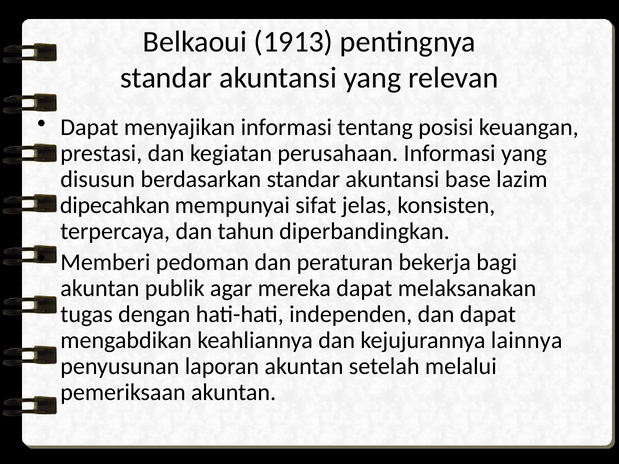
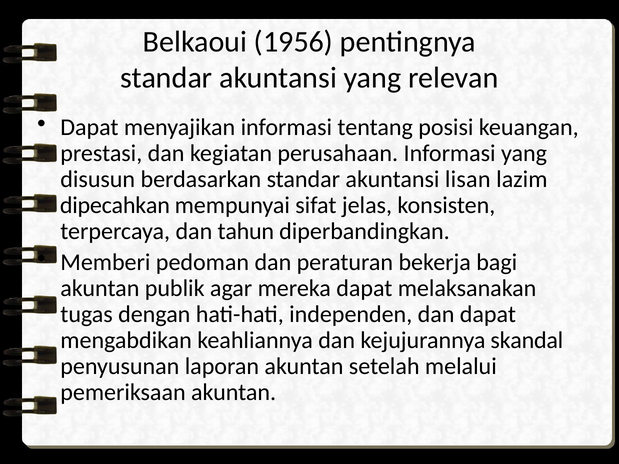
1913: 1913 -> 1956 (294, 42)
base: base -> lisan (468, 180)
lainnya: lainnya -> skandal (527, 341)
